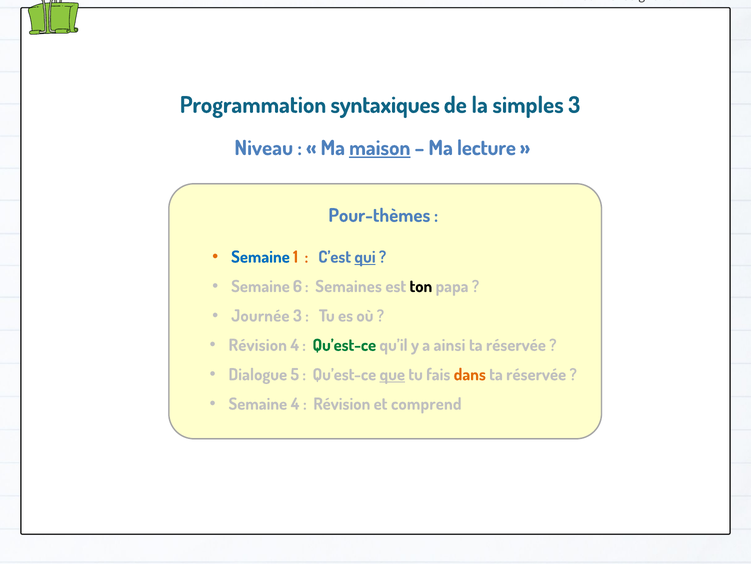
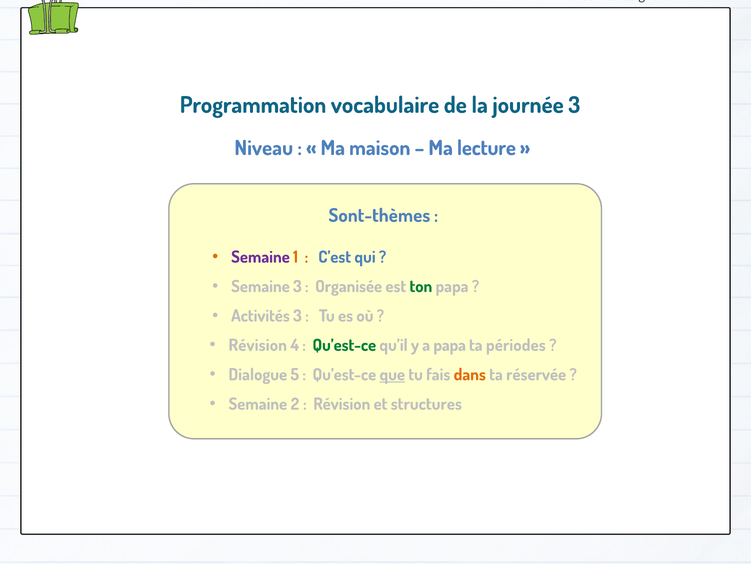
syntaxiques: syntaxiques -> vocabulaire (385, 105)
simples: simples -> journée (528, 105)
maison underline: present -> none (380, 148)
Pour-thèmes: Pour-thèmes -> Sont-thèmes (379, 215)
Semaine colour: blue -> purple (260, 257)
qui underline: present -> none (365, 257)
Semaine 6: 6 -> 3 (297, 286)
Semaines: Semaines -> Organisée (349, 286)
ton colour: black -> green (421, 286)
Journée: Journée -> Activités (260, 316)
a ainsi: ainsi -> papa (450, 345)
réservée: réservée -> périodes (516, 345)
Semaine 4: 4 -> 2 (295, 404)
comprend: comprend -> structures (426, 404)
